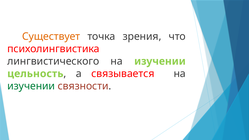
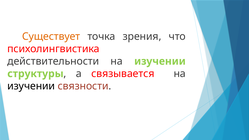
лингвистического: лингвистического -> действительности (53, 61)
цельность: цельность -> структуры (35, 74)
изучении colour: green -> black (31, 86)
